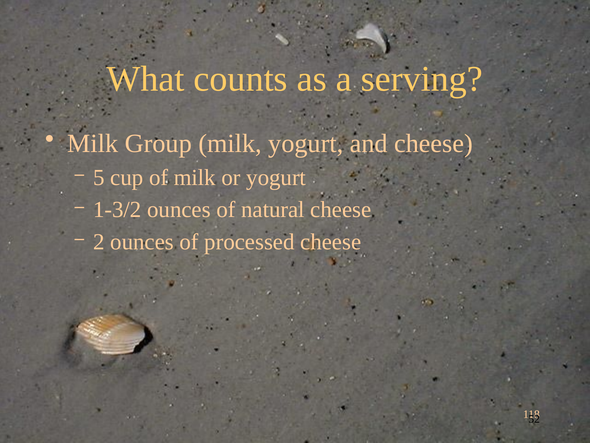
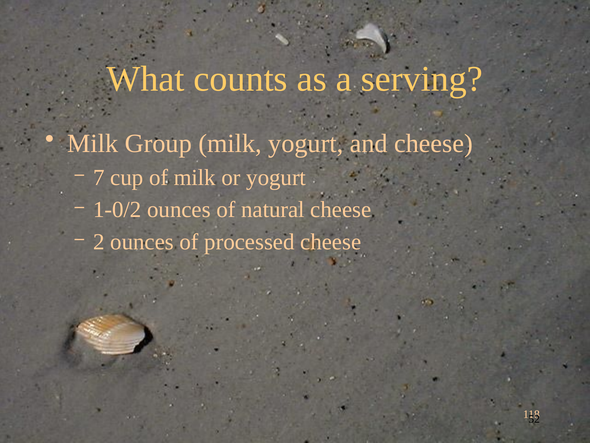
5: 5 -> 7 (99, 177)
1-3/2: 1-3/2 -> 1-0/2 (117, 209)
